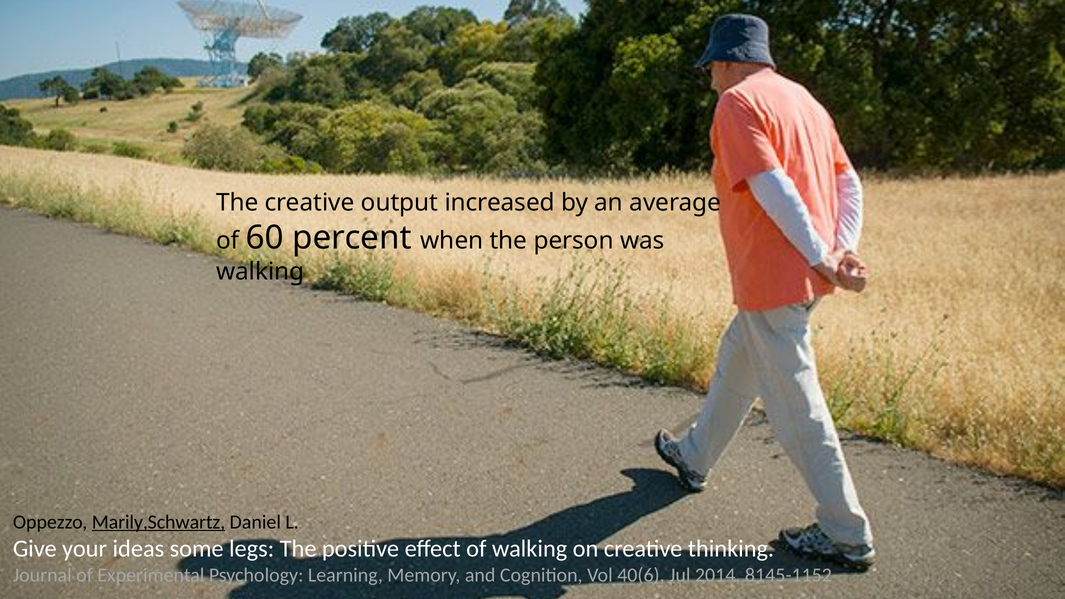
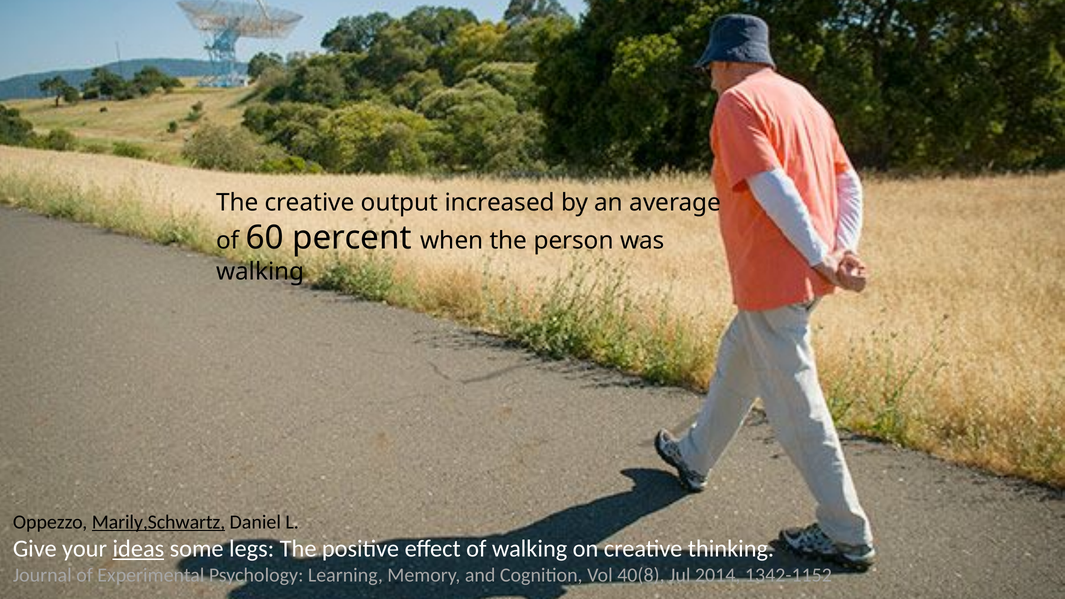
ideas underline: none -> present (138, 549)
40(6: 40(6 -> 40(8 (641, 575)
8145-1152: 8145-1152 -> 1342-1152 (788, 575)
